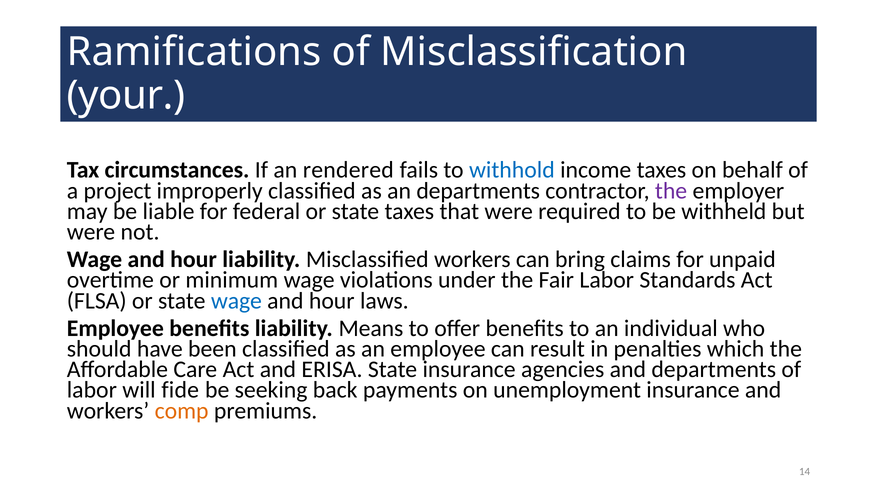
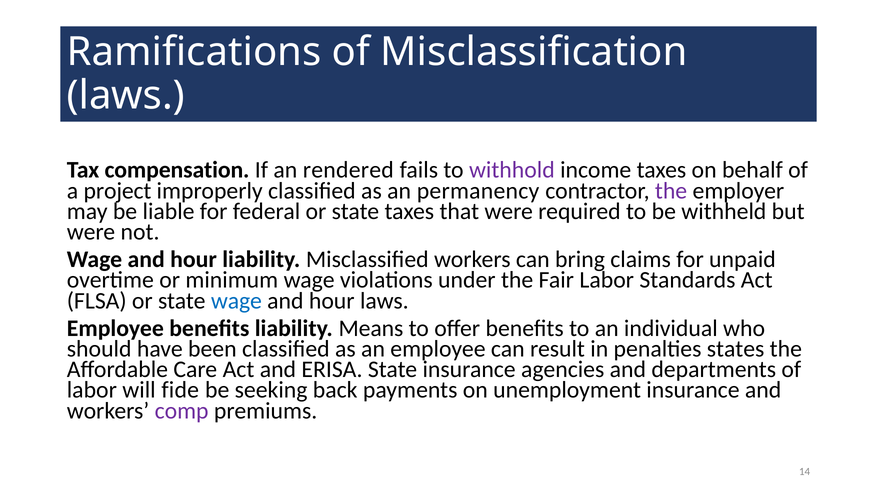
your: your -> laws (126, 95)
circumstances: circumstances -> compensation (177, 170)
withhold colour: blue -> purple (512, 170)
an departments: departments -> permanency (478, 190)
which: which -> states (736, 349)
comp colour: orange -> purple (182, 410)
